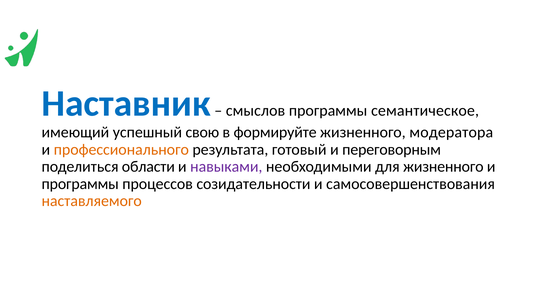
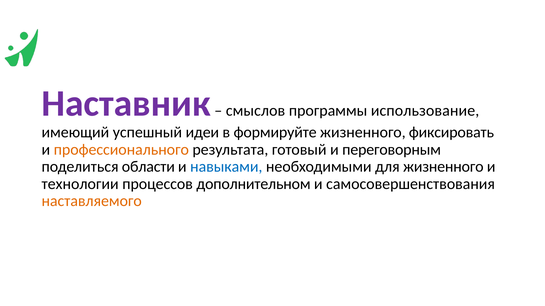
Наставник colour: blue -> purple (126, 104)
семантическое: семантическое -> использование (425, 111)
свою: свою -> идеи (202, 133)
модератора: модератора -> фиксировать (451, 133)
навыками colour: purple -> blue (226, 167)
программы: программы -> технологии (80, 184)
созидательности: созидательности -> дополнительном (254, 184)
